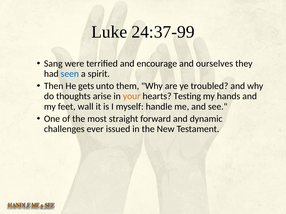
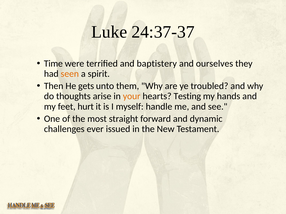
24:37-99: 24:37-99 -> 24:37-37 (163, 32)
Sang: Sang -> Time (53, 64)
encourage: encourage -> baptistery (157, 64)
seen colour: blue -> orange (70, 74)
wall: wall -> hurt (86, 107)
